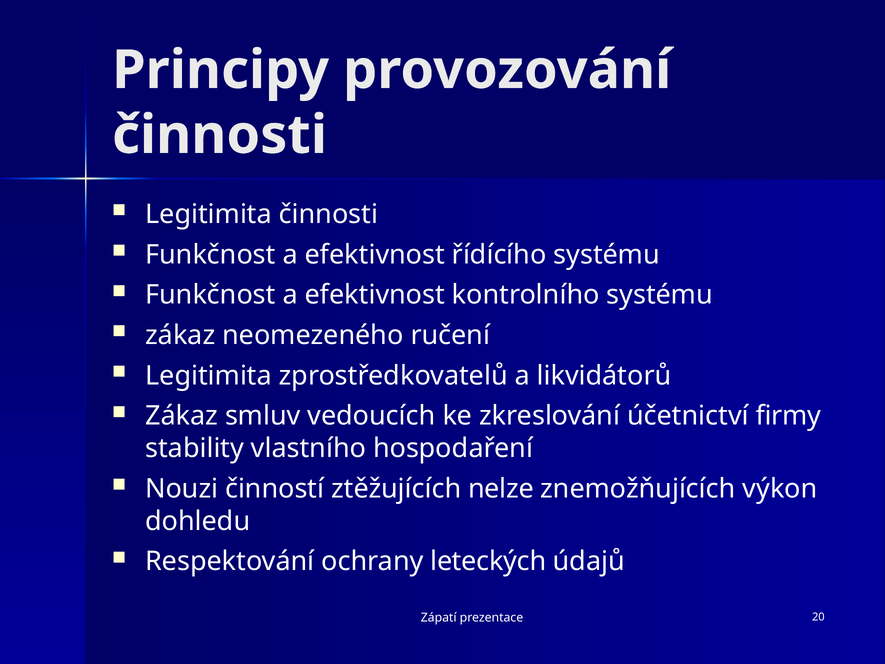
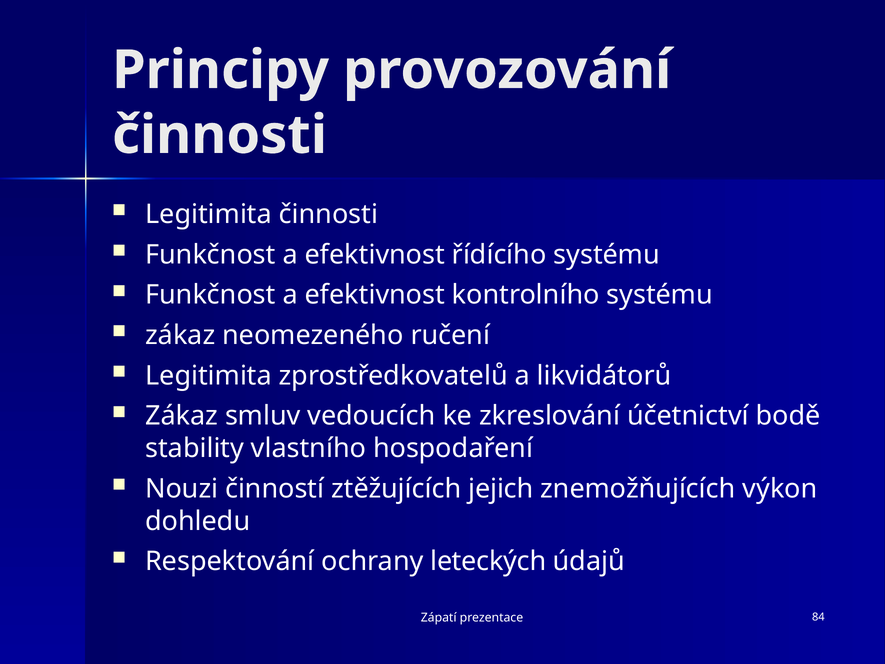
firmy: firmy -> bodě (788, 416)
nelze: nelze -> jejich (501, 489)
20: 20 -> 84 (818, 617)
